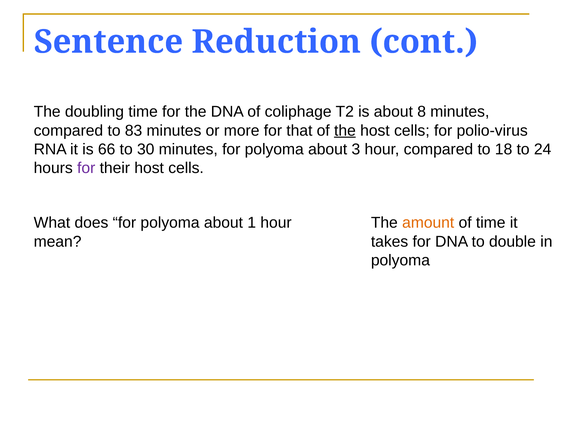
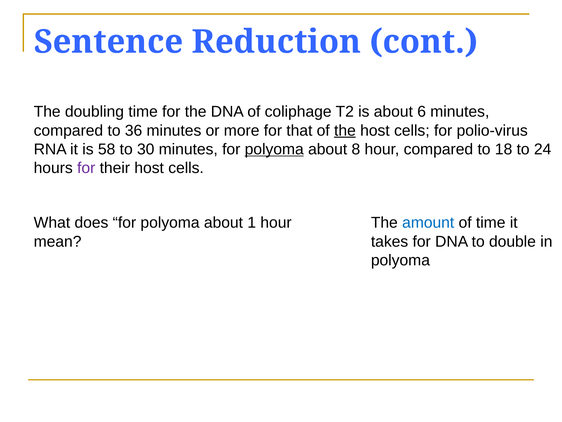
8: 8 -> 6 (422, 112)
83: 83 -> 36 (134, 130)
66: 66 -> 58 (107, 149)
polyoma underline: none -> present (274, 149)
3: 3 -> 8 (356, 149)
amount colour: orange -> blue (428, 222)
